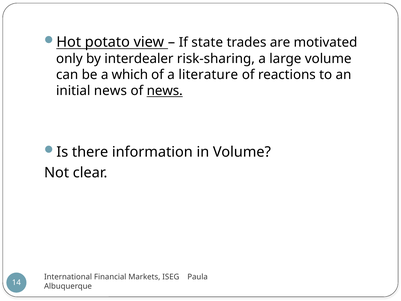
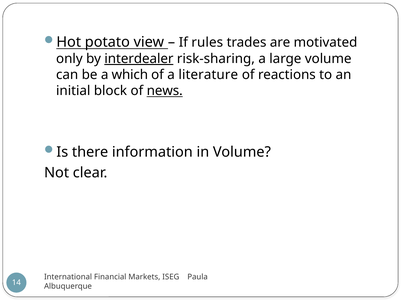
state: state -> rules (207, 42)
interdealer underline: none -> present (139, 59)
initial news: news -> block (110, 91)
